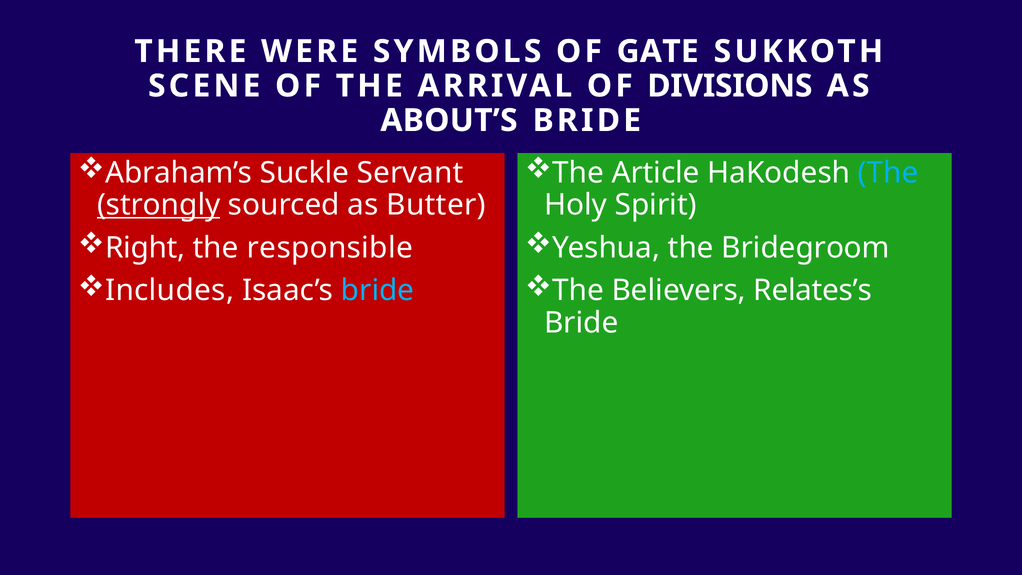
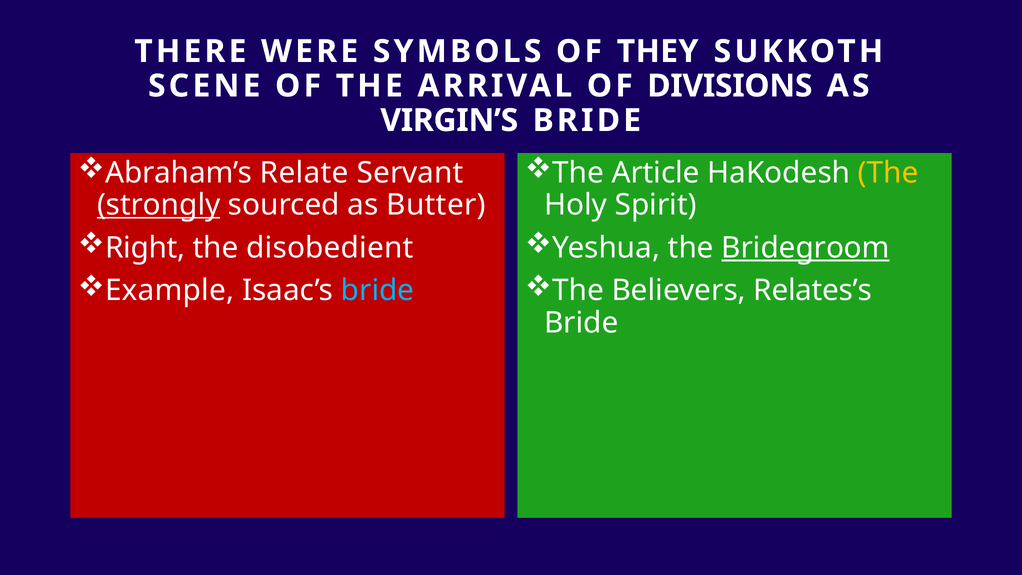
GATE: GATE -> THEY (658, 51)
ABOUT’S: ABOUT’S -> VIRGIN’S (449, 120)
Suckle: Suckle -> Relate (304, 173)
The colour: light blue -> yellow (888, 173)
responsible: responsible -> disobedient (330, 248)
Bridegroom underline: none -> present (806, 248)
Includes: Includes -> Example (170, 290)
